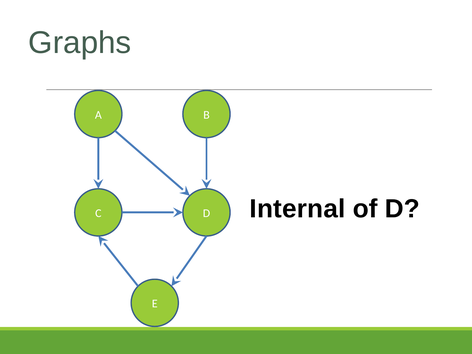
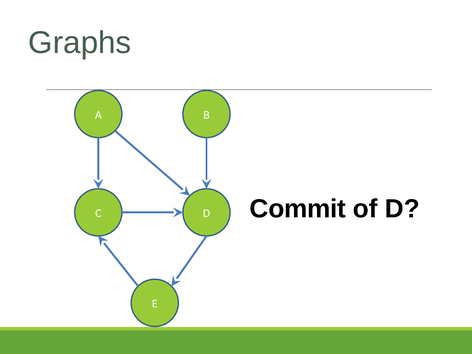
Internal: Internal -> Commit (298, 209)
